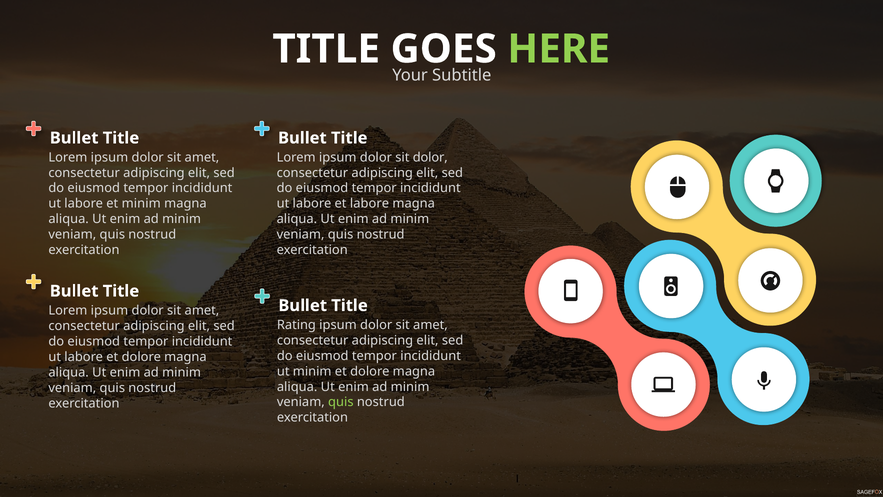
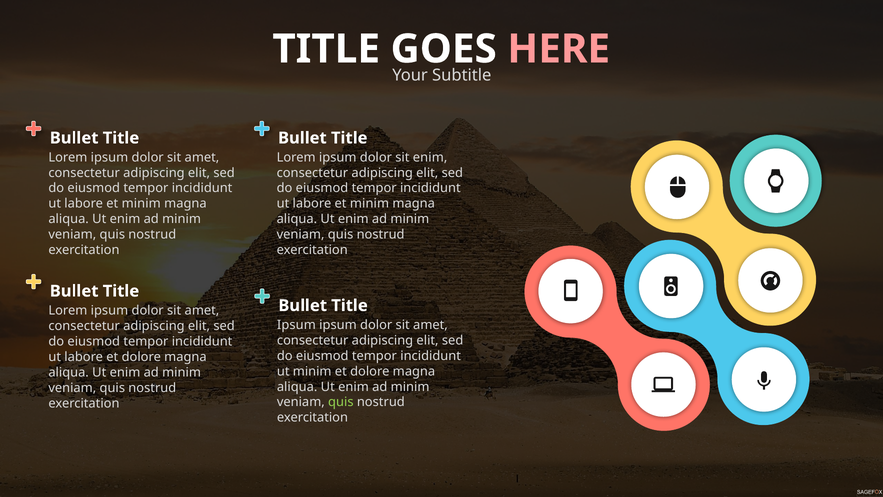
HERE colour: light green -> pink (559, 49)
sit dolor: dolor -> enim (430, 157)
labore: labore -> minim (369, 204)
Rating: Rating -> Ipsum (296, 325)
